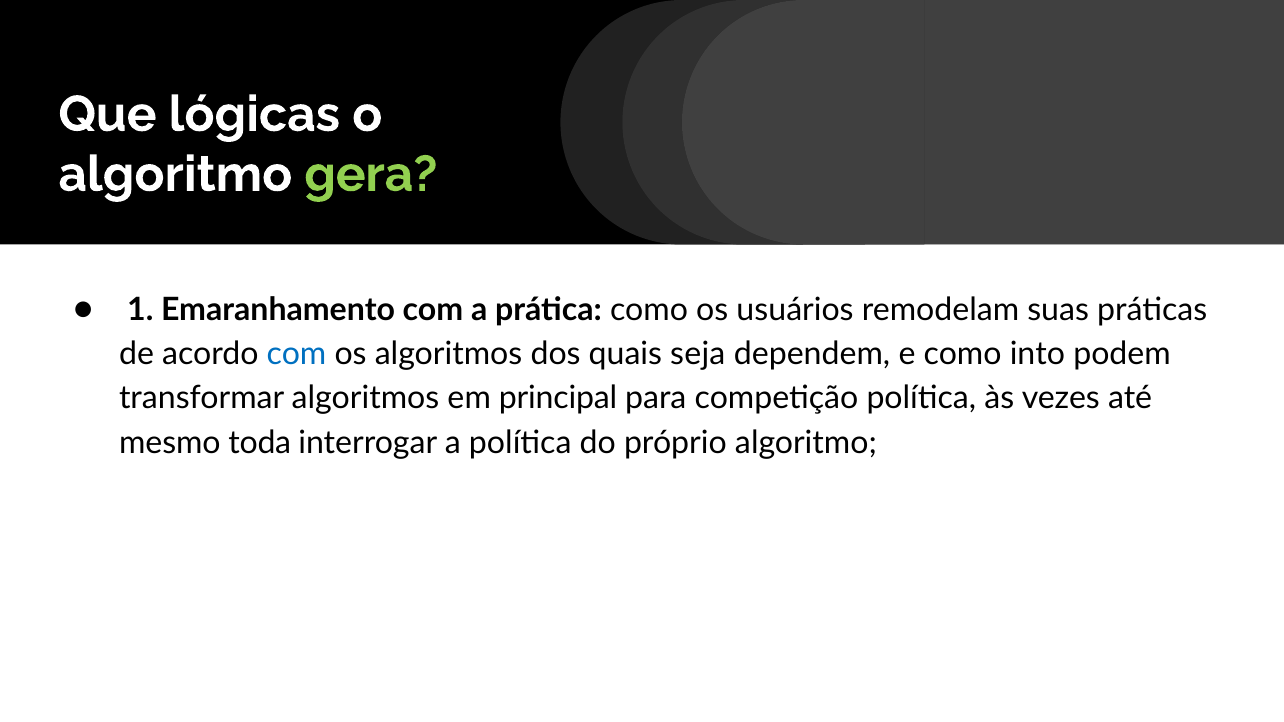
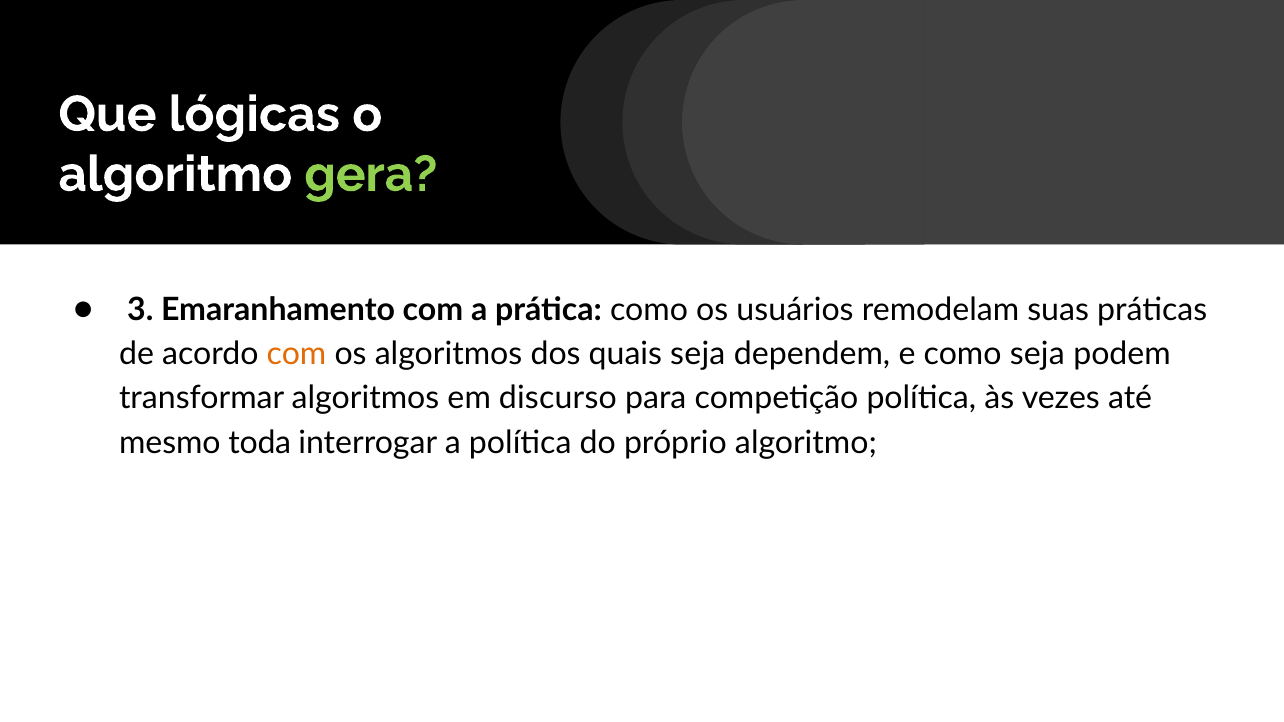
1: 1 -> 3 (140, 310)
com colour: blue -> orange (297, 354)
como into: into -> seja (1037, 354)
principal: principal -> discurso (558, 398)
